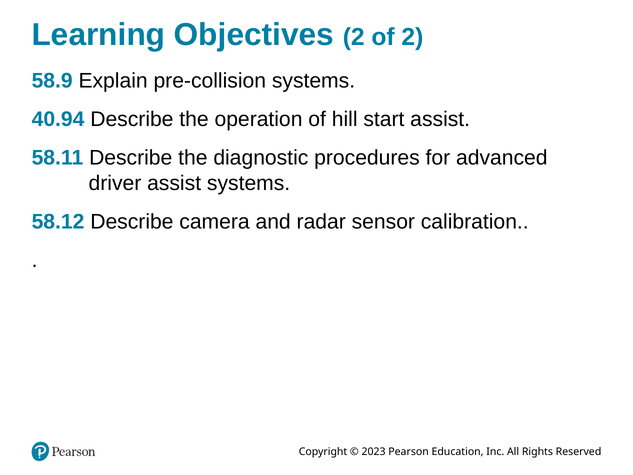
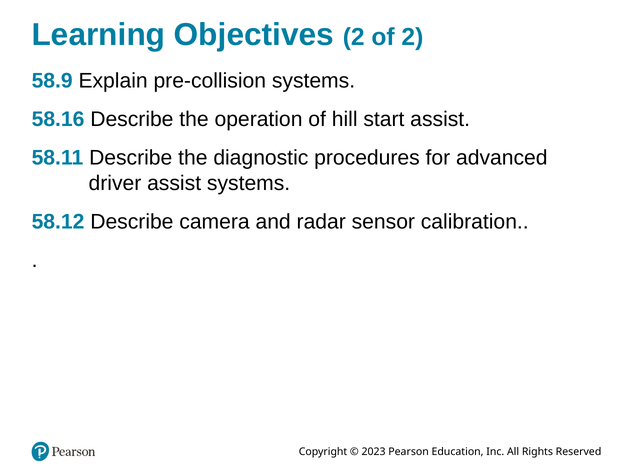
40.94: 40.94 -> 58.16 (58, 119)
